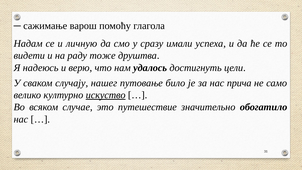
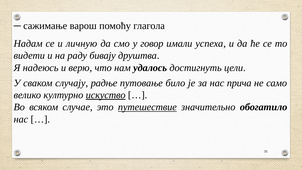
сразу: сразу -> говор (152, 44)
тоже: тоже -> бивају (103, 56)
нашег: нашег -> радње (104, 83)
путешествие underline: none -> present (147, 107)
